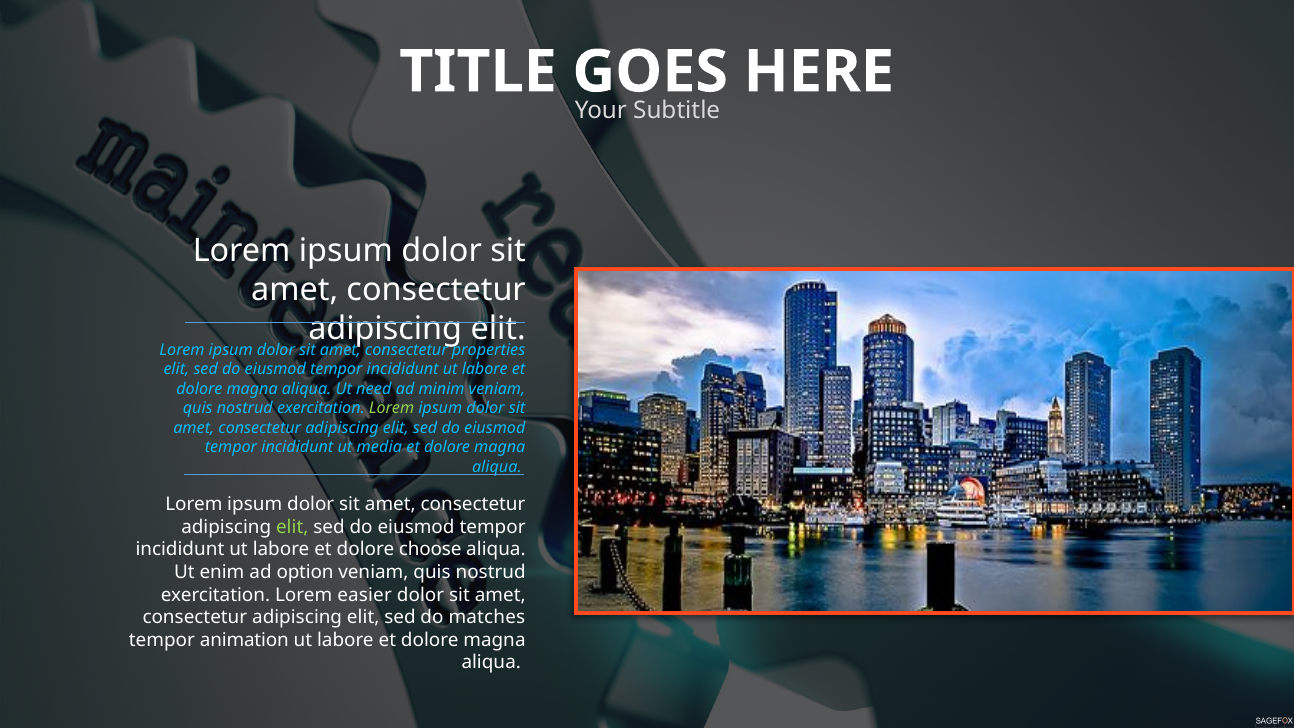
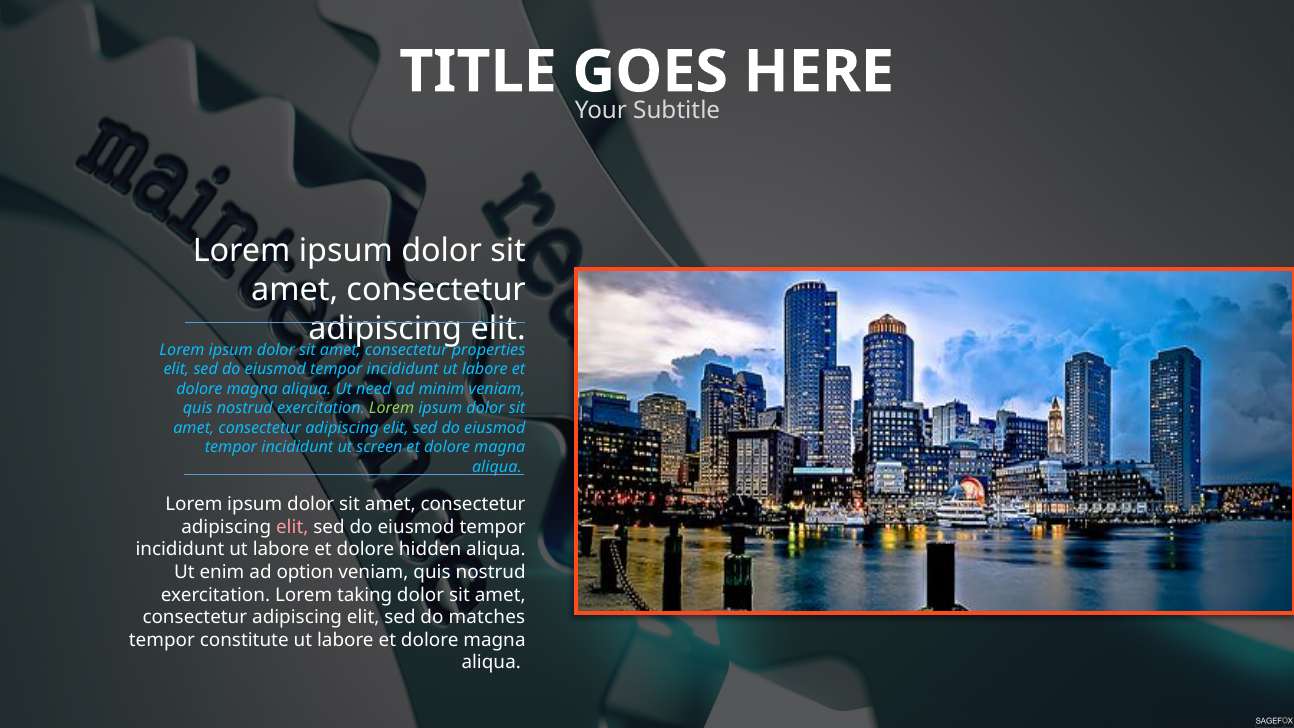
media: media -> screen (379, 447)
elit colour: light green -> pink (292, 527)
choose: choose -> hidden (430, 549)
easier: easier -> taking (365, 595)
animation: animation -> constitute (244, 640)
